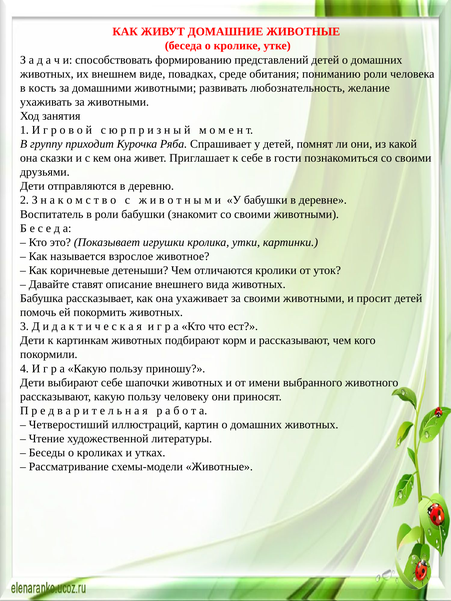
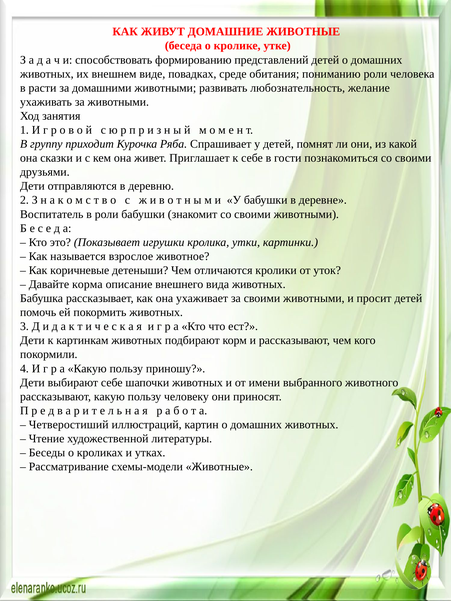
кость: кость -> расти (42, 88)
ставят: ставят -> корма (87, 284)
